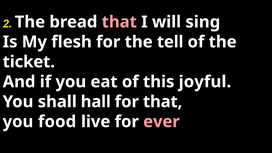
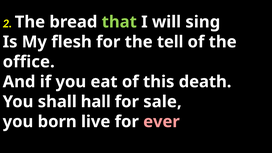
that colour: pink -> light green (119, 22)
ticket: ticket -> office (29, 62)
joyful: joyful -> death (205, 82)
for that: that -> sale (162, 102)
food: food -> born (57, 122)
